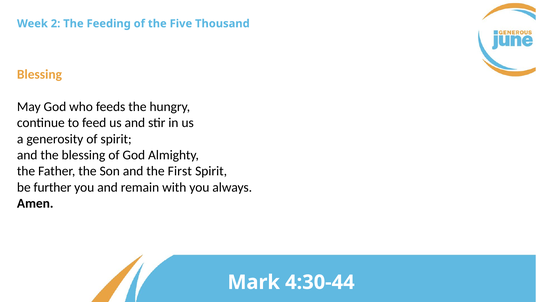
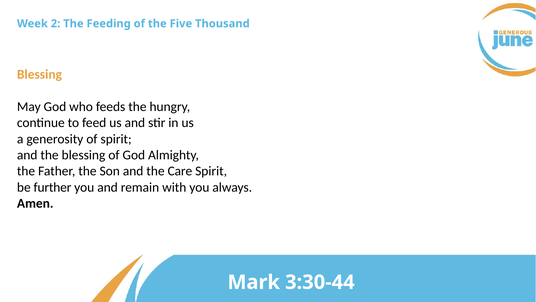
First: First -> Care (180, 171)
4:30-44: 4:30-44 -> 3:30-44 (320, 282)
